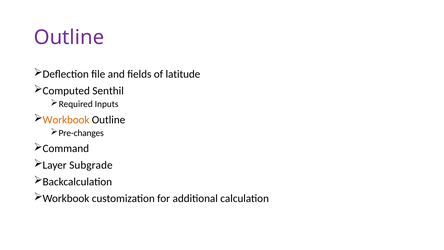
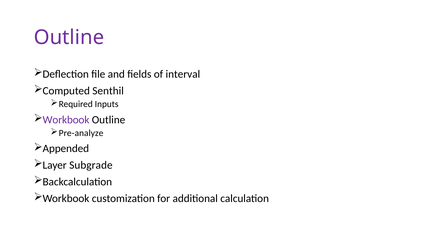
latitude: latitude -> interval (183, 74)
Workbook colour: orange -> purple (66, 120)
Pre-changes: Pre-changes -> Pre-analyze (81, 133)
Command: Command -> Appended (66, 149)
